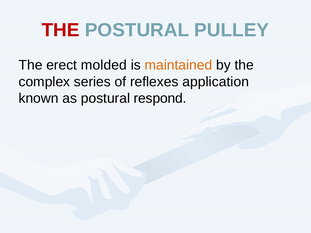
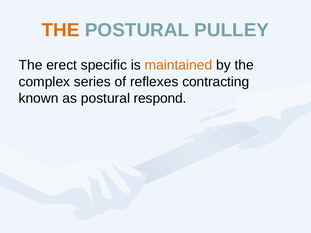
THE colour: red -> orange (61, 30)
molded: molded -> specific (104, 65)
application: application -> contracting (216, 82)
